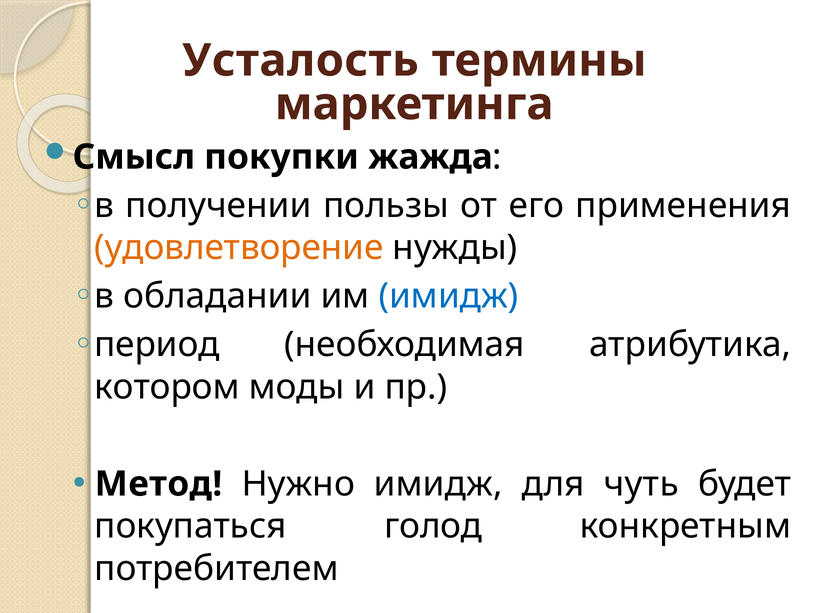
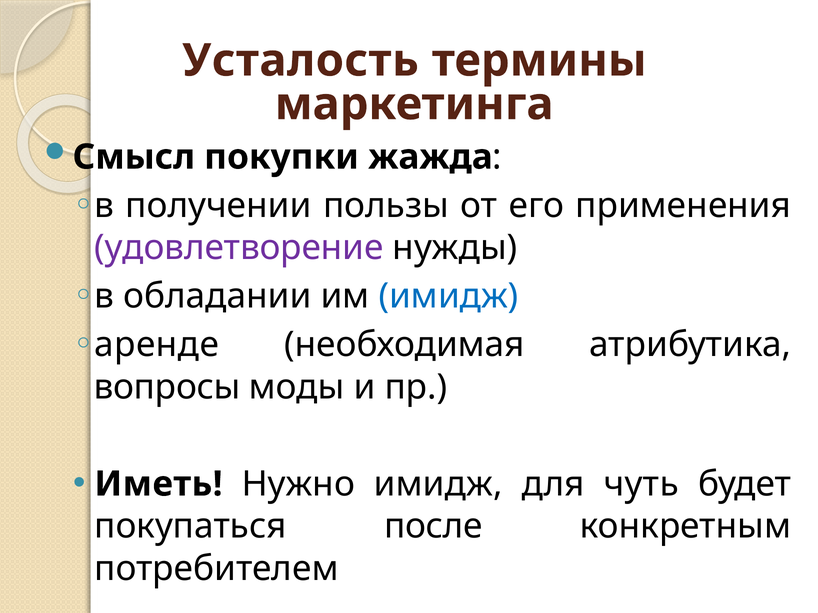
удовлетворение colour: orange -> purple (239, 248)
период: период -> аренде (157, 345)
котором: котором -> вопросы (167, 387)
Метод: Метод -> Иметь (158, 484)
голод: голод -> после (433, 527)
